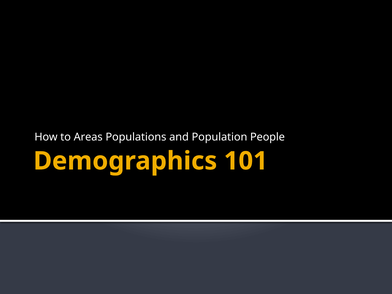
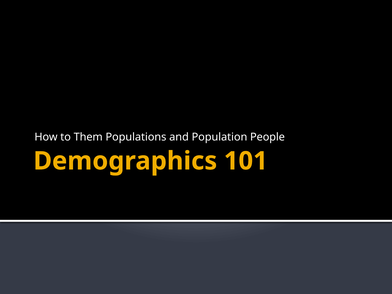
Areas: Areas -> Them (88, 137)
